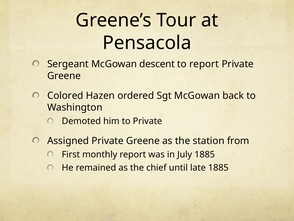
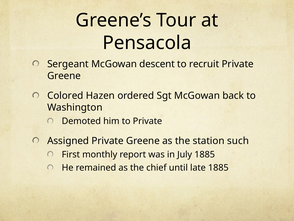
to report: report -> recruit (204, 64)
from: from -> such (238, 140)
